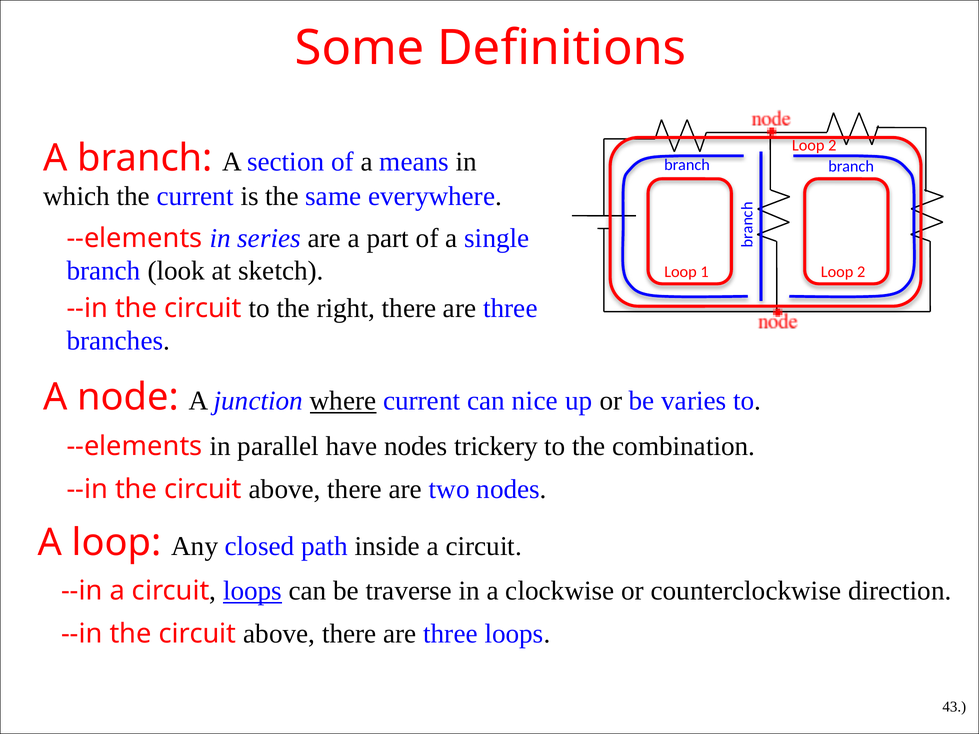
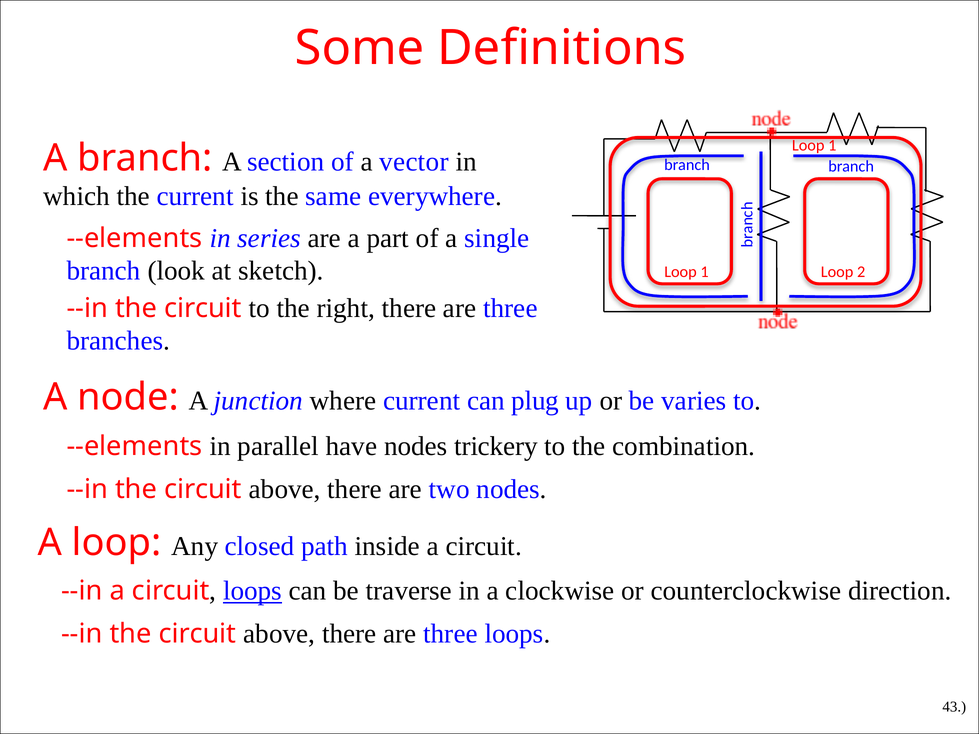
2: 2 -> 1 (832, 145)
means: means -> vector (414, 162)
where underline: present -> none (343, 401)
nice: nice -> plug (535, 401)
